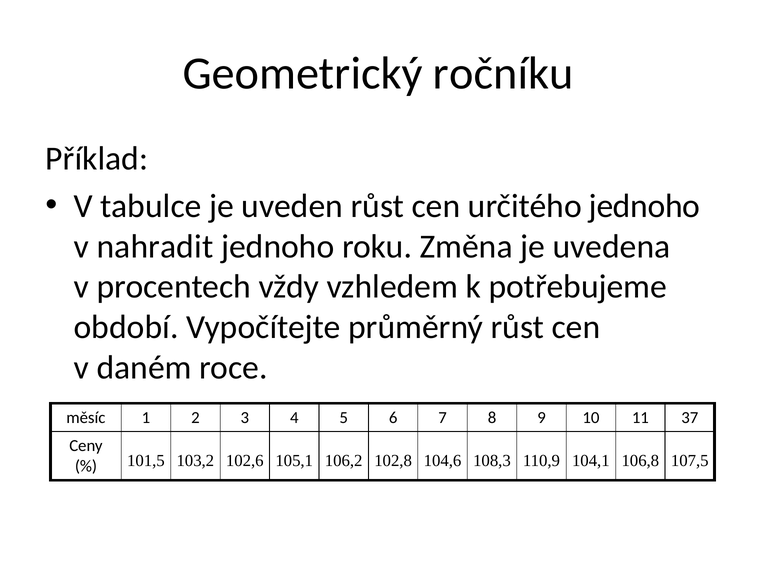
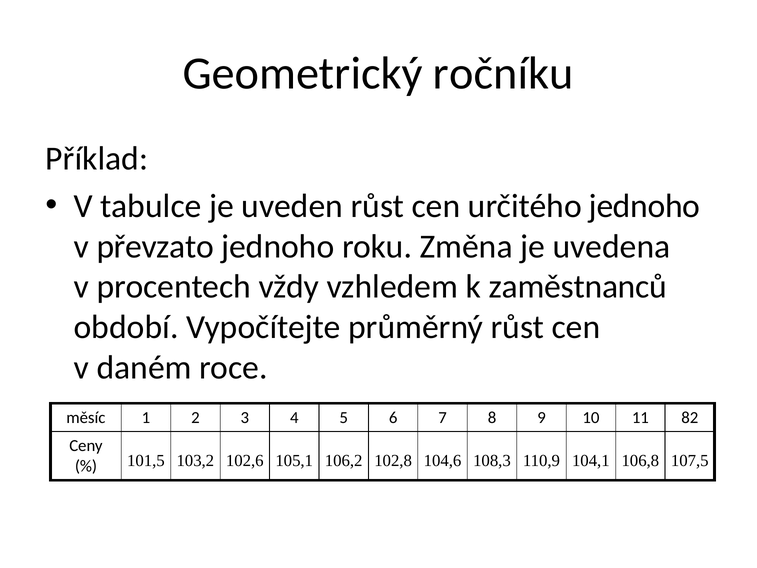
nahradit: nahradit -> převzato (155, 246)
potřebujeme: potřebujeme -> zaměstnanců (578, 287)
37: 37 -> 82 (690, 417)
